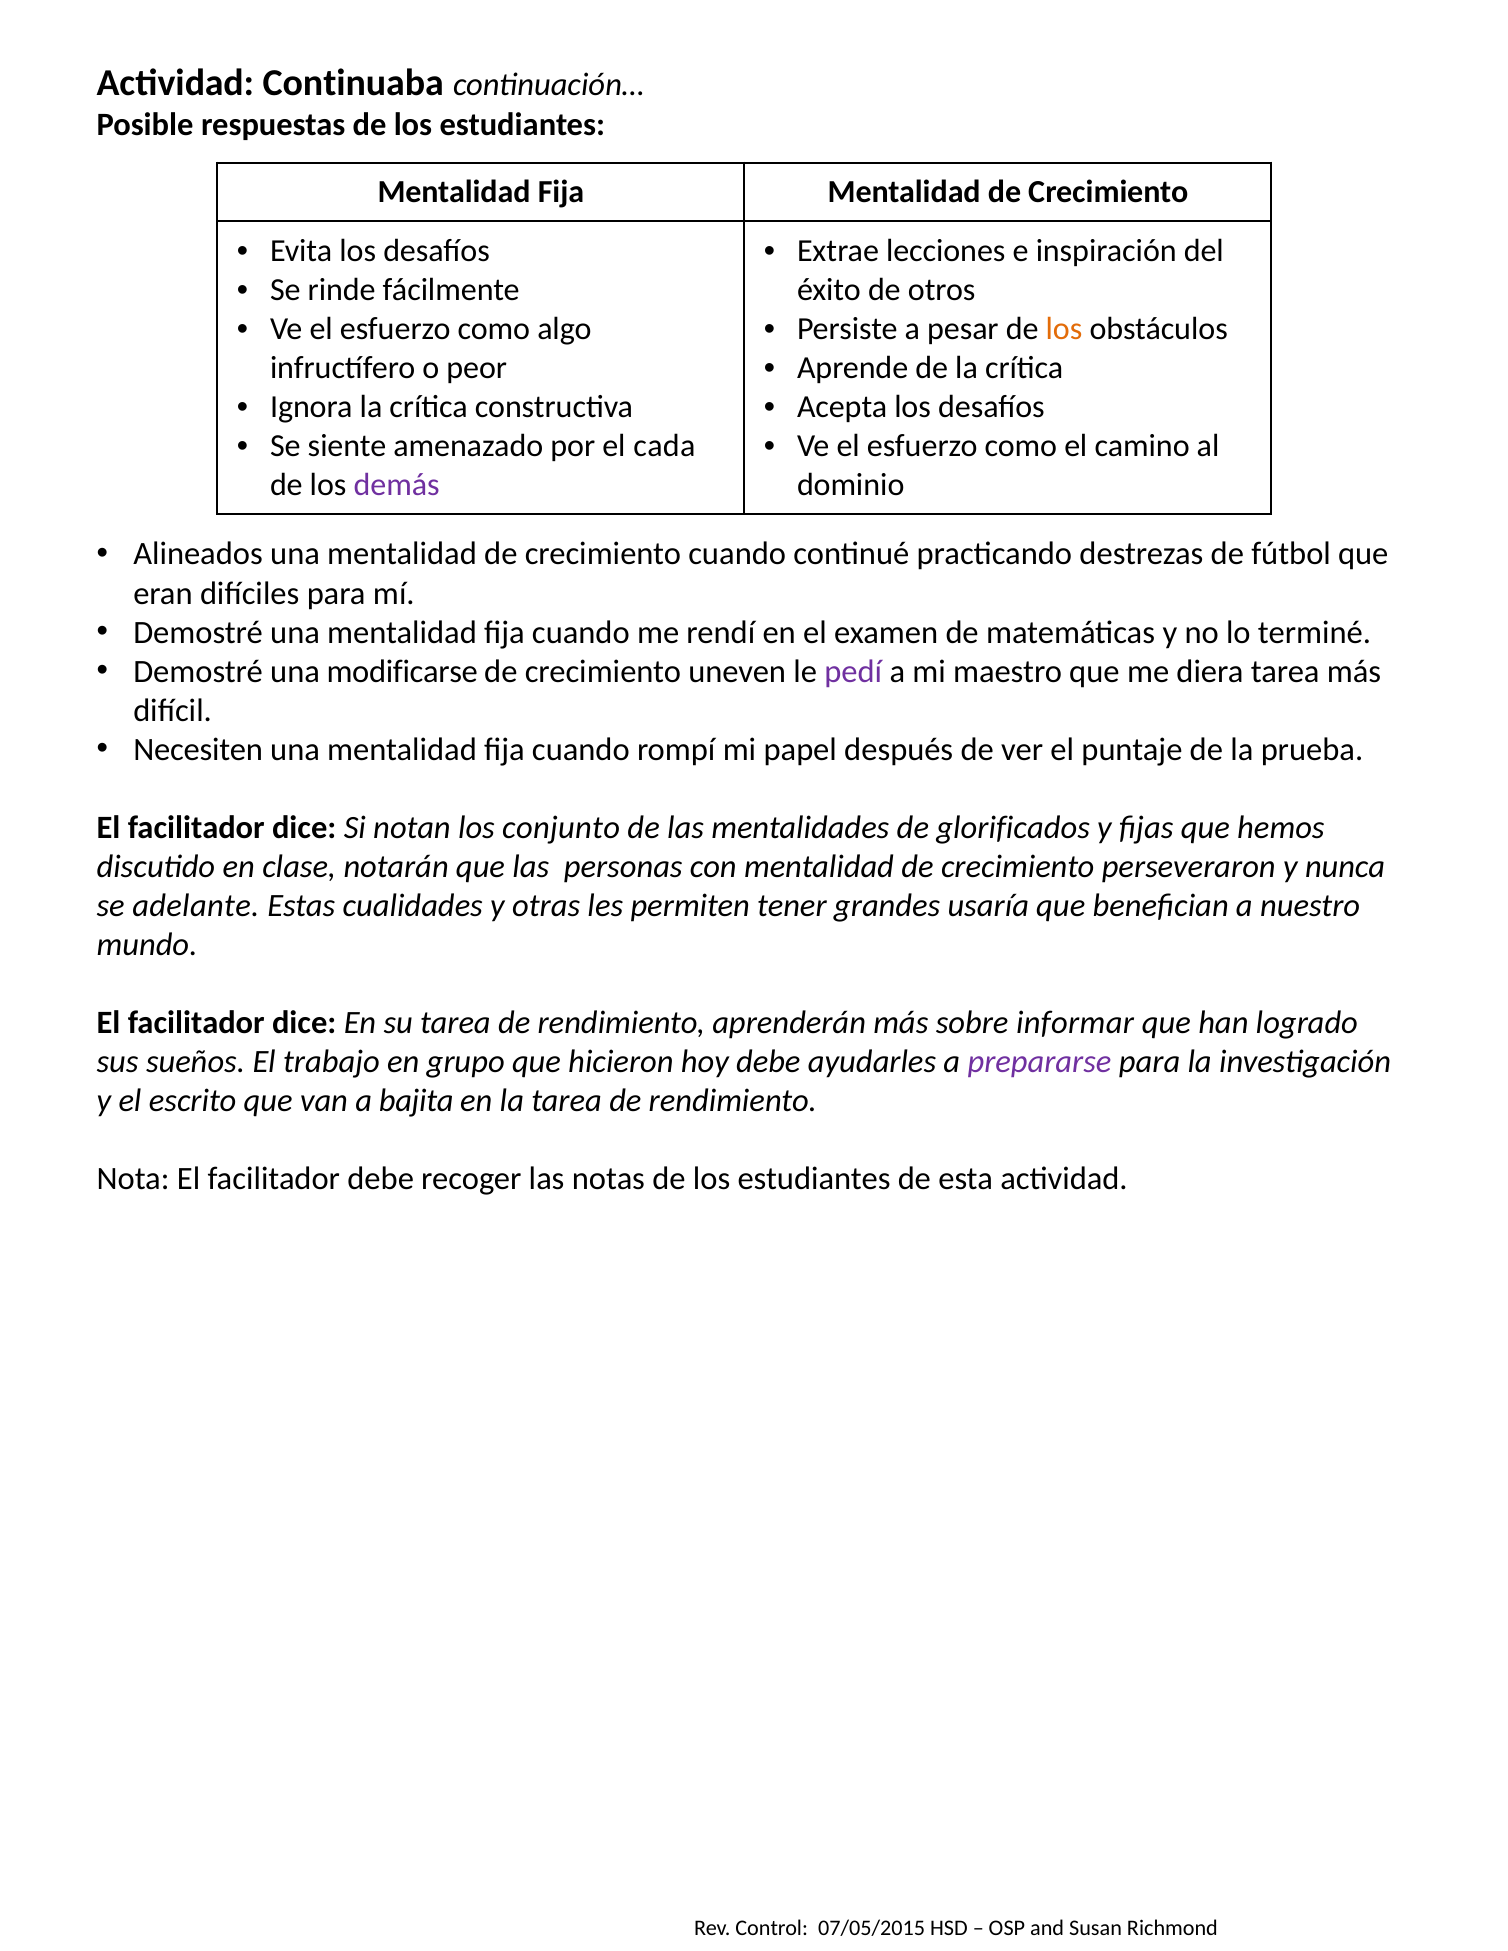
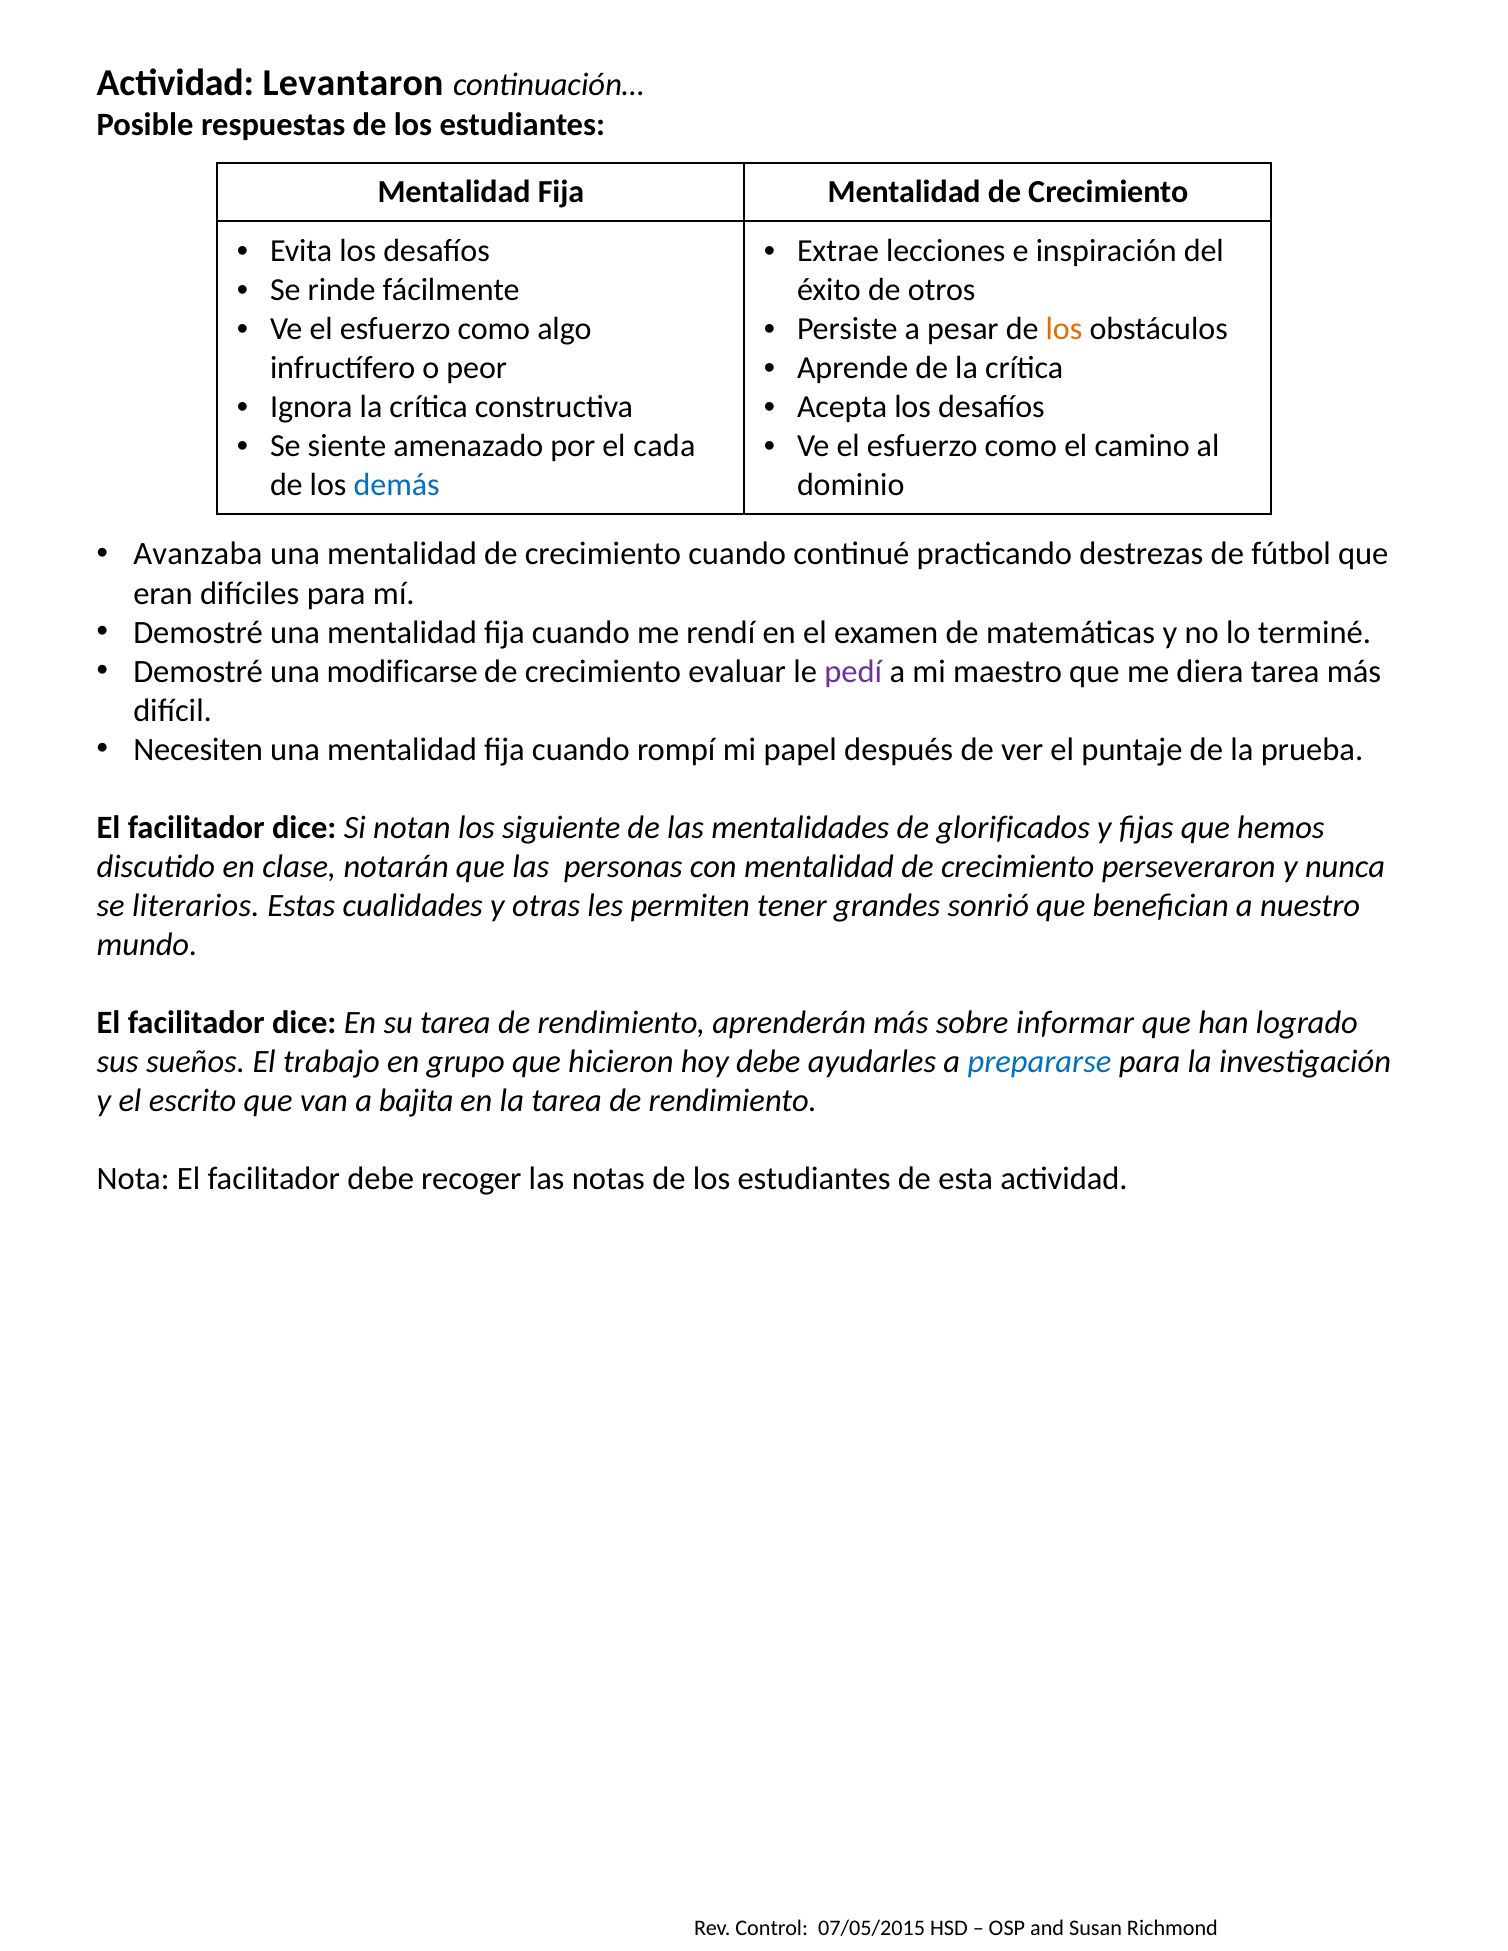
Continuaba: Continuaba -> Levantaron (353, 83)
demás colour: purple -> blue (397, 485)
Alineados: Alineados -> Avanzaba (198, 554)
uneven: uneven -> evaluar (737, 672)
conjunto: conjunto -> siguiente (561, 828)
adelante: adelante -> literarios (196, 906)
usaría: usaría -> sonrió (988, 906)
prepararse colour: purple -> blue (1040, 1062)
